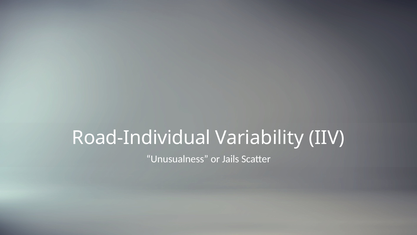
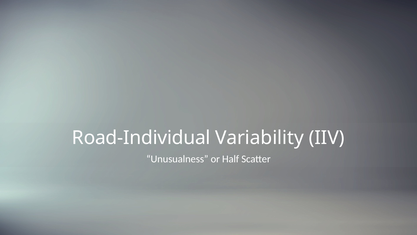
Jails: Jails -> Half (231, 159)
